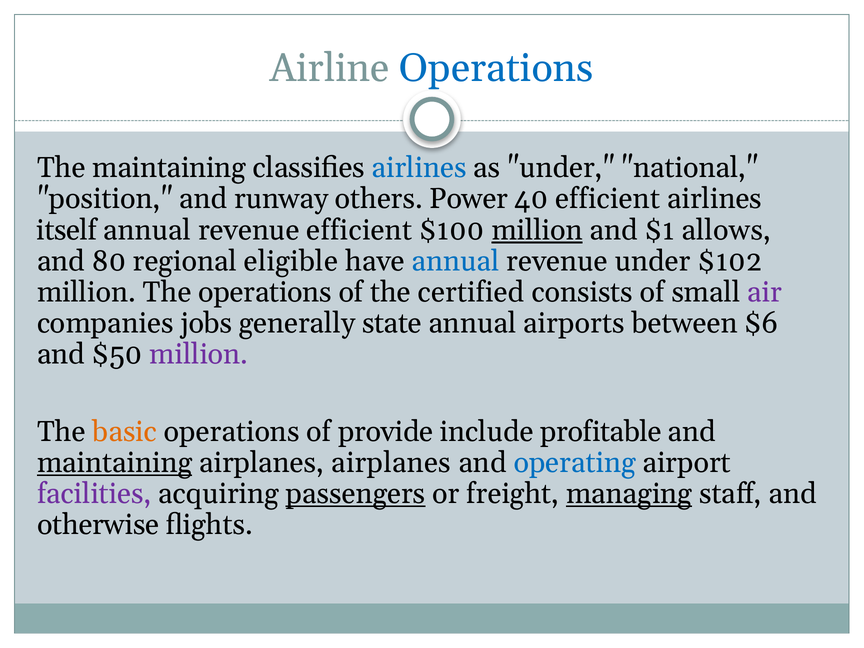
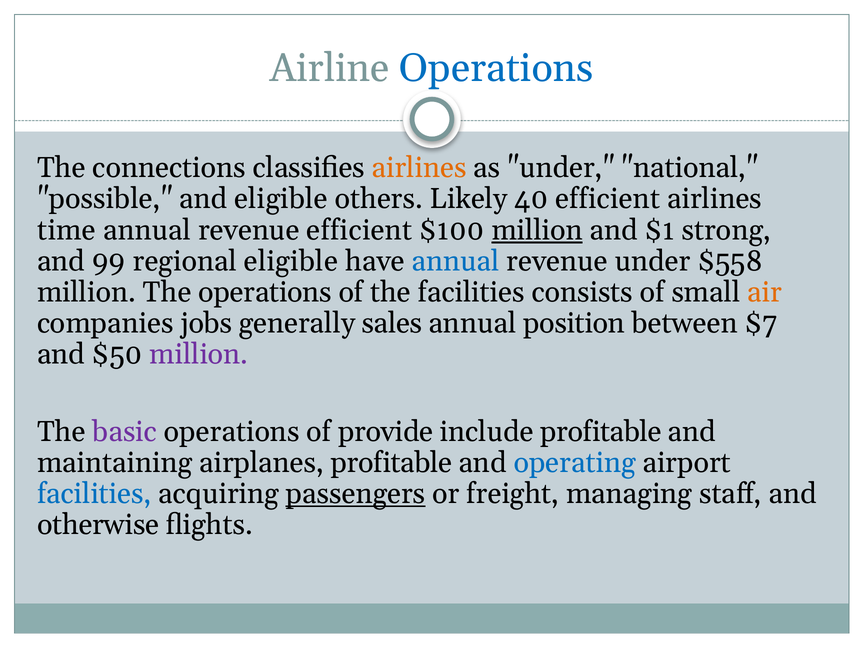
The maintaining: maintaining -> connections (169, 168)
airlines colour: blue -> orange (419, 168)
position: position -> possible (105, 199)
and runway: runway -> eligible (281, 199)
Power: Power -> Likely (469, 199)
itself: itself -> time (67, 230)
allows: allows -> strong (726, 230)
80: 80 -> 99 (109, 261)
$102: $102 -> $558 (730, 261)
the certified: certified -> facilities (471, 292)
air colour: purple -> orange (765, 292)
state: state -> sales (392, 323)
airports: airports -> position (574, 323)
$6: $6 -> $7 (761, 323)
basic colour: orange -> purple (125, 432)
maintaining underline: present -> none (115, 463)
airplanes airplanes: airplanes -> profitable (391, 463)
facilities colour: purple -> blue (94, 494)
managing underline: present -> none (629, 494)
